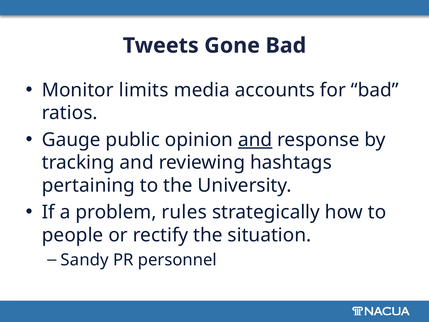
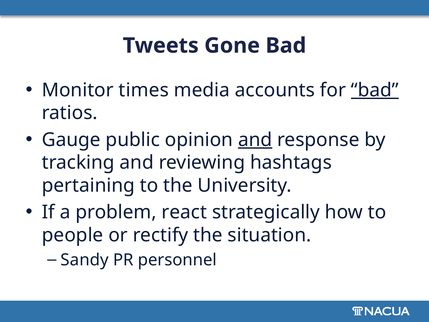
limits: limits -> times (144, 90)
bad underline: none -> present (375, 90)
rules: rules -> react (184, 212)
